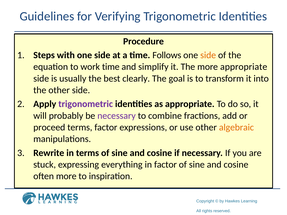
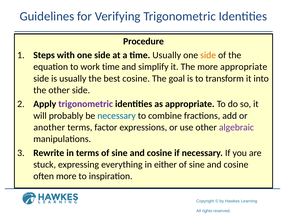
time Follows: Follows -> Usually (167, 55)
best clearly: clearly -> cosine (136, 79)
necessary colour: purple -> blue (117, 116)
proceed: proceed -> another (49, 127)
algebraic colour: orange -> purple (236, 127)
in factor: factor -> either (165, 165)
